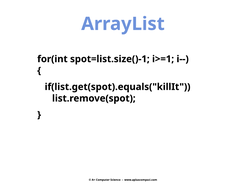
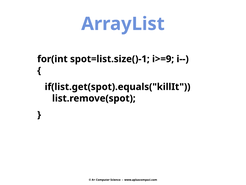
i>=1: i>=1 -> i>=9 (163, 59)
